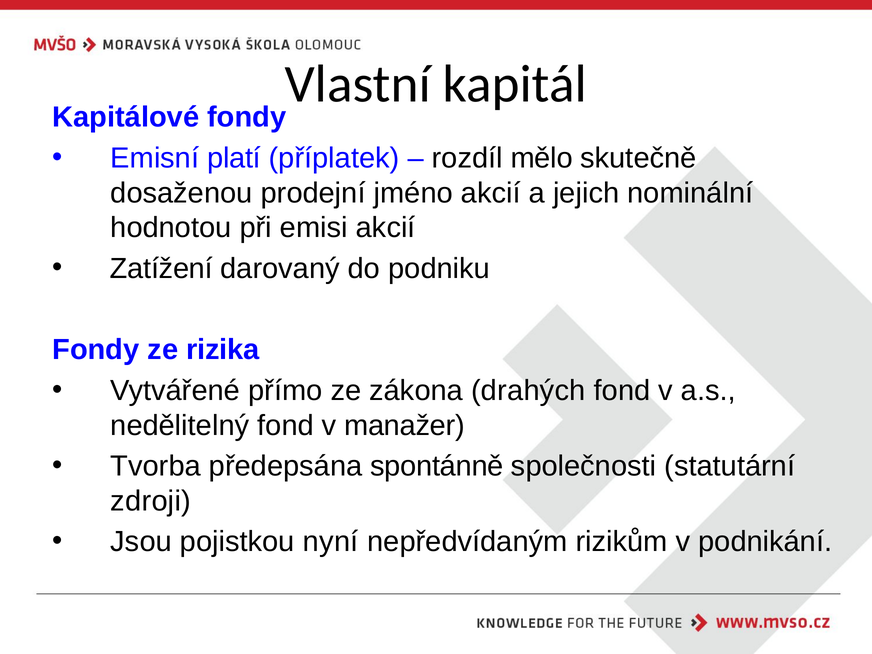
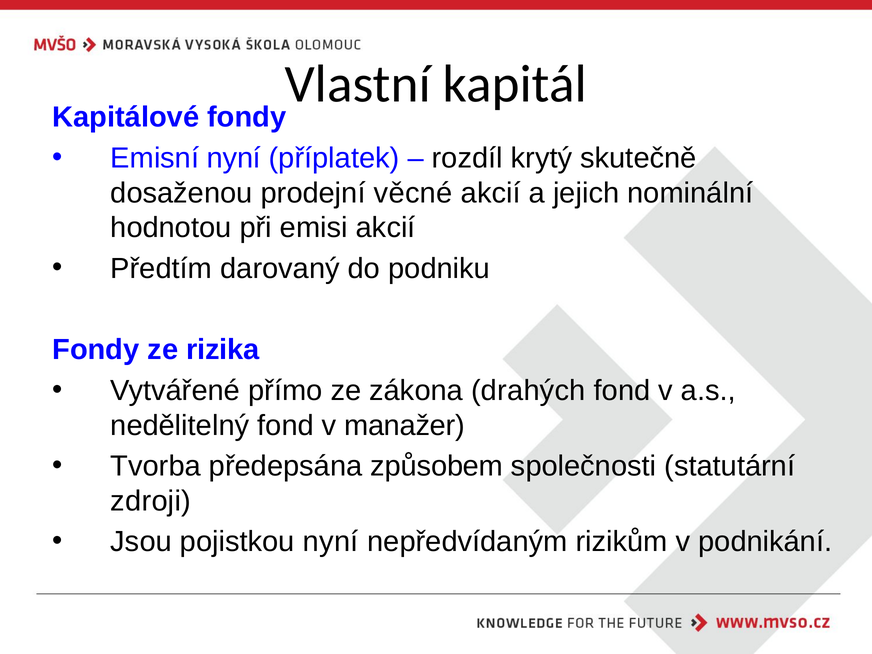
Emisní platí: platí -> nyní (234, 158)
mělo: mělo -> krytý (541, 158)
jméno: jméno -> věcné (413, 193)
Zatížení: Zatížení -> Předtím (161, 269)
spontánně: spontánně -> způsobem (437, 466)
